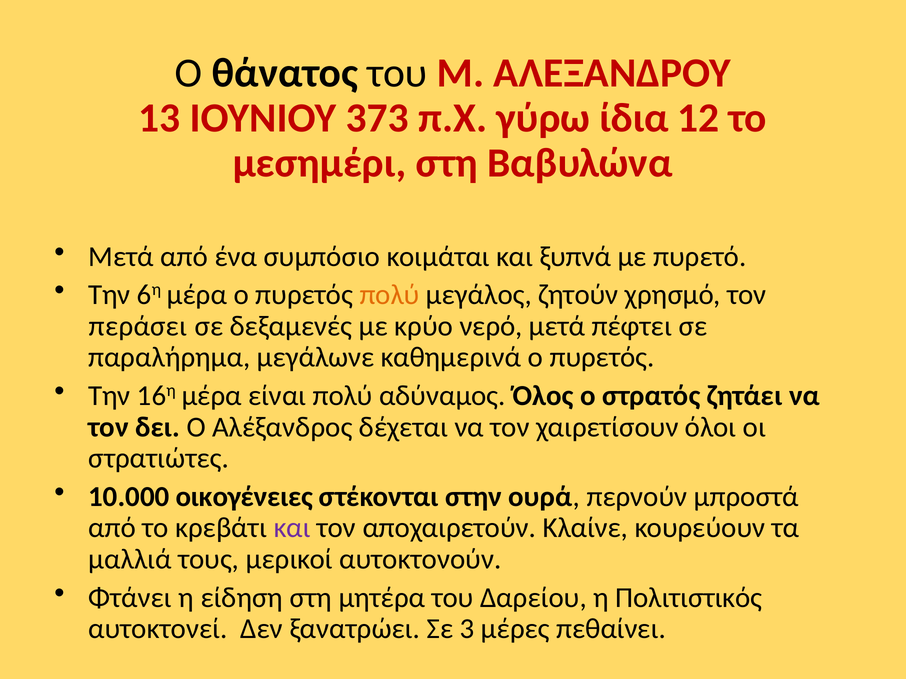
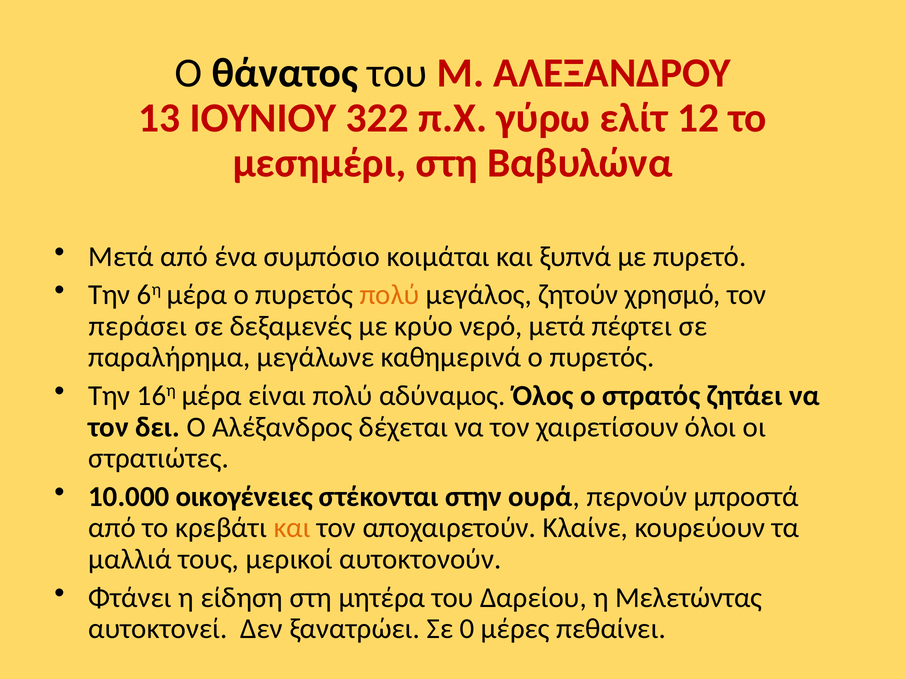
373: 373 -> 322 (377, 118)
ίδια: ίδια -> ελίτ (634, 118)
και colour: purple -> orange (292, 528)
Πολιτιστικός: Πολιτιστικός -> Μελετώντας (689, 598)
3: 3 -> 0 (467, 629)
